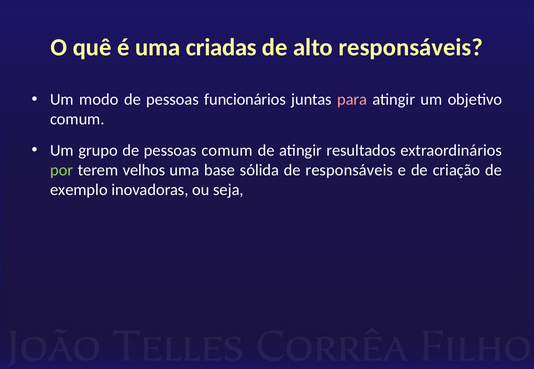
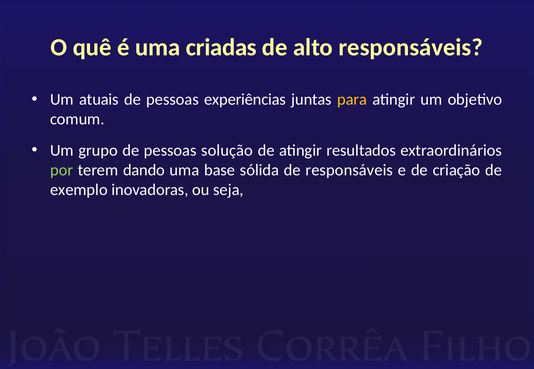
modo: modo -> atuais (99, 100)
funcionários: funcionários -> experiências (245, 100)
para colour: pink -> yellow (352, 100)
pessoas comum: comum -> solução (227, 151)
velhos: velhos -> dando (144, 170)
